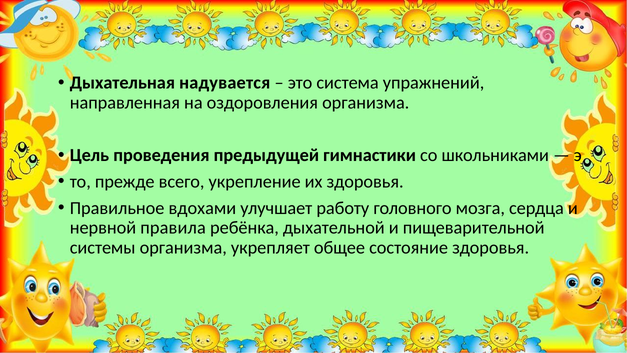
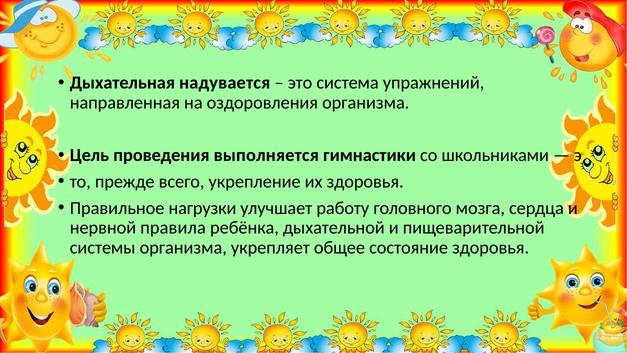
предыдущей: предыдущей -> выполняется (266, 155)
вдохами: вдохами -> нагрузки (202, 208)
